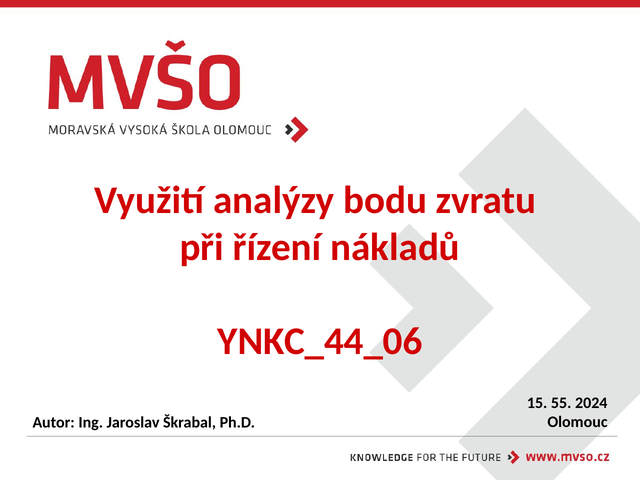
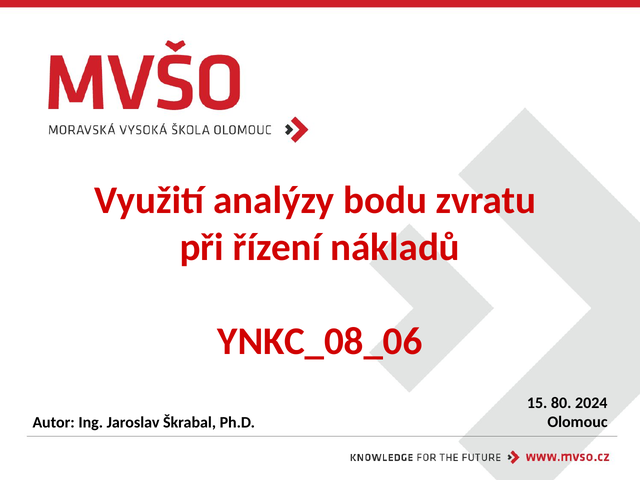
YNKC_44_06: YNKC_44_06 -> YNKC_08_06 (320, 341)
55: 55 -> 80 (561, 403)
